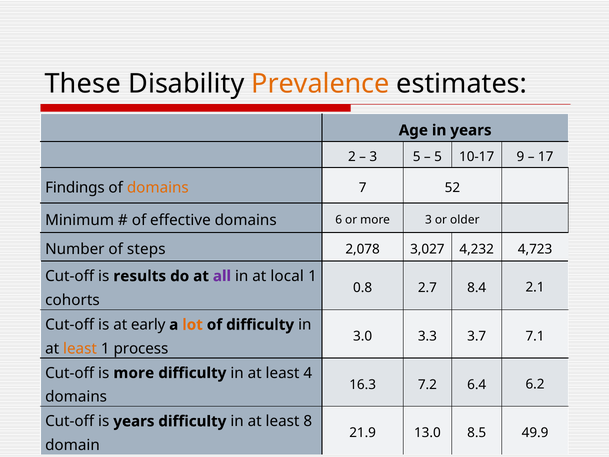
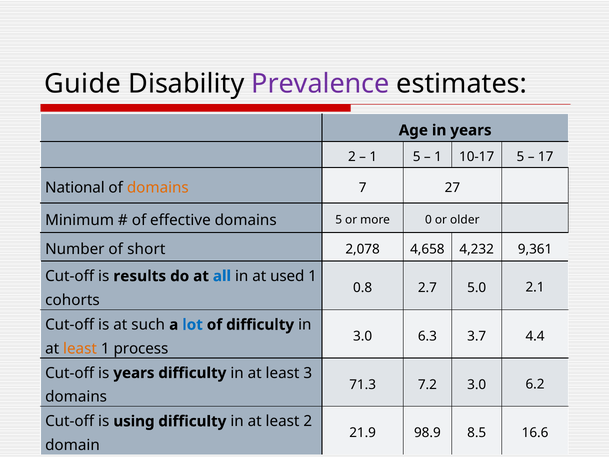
These: These -> Guide (83, 84)
Prevalence colour: orange -> purple (320, 84)
3: 3 -> 1 (373, 157)
5: 5 -> 1 (438, 157)
10-17 9: 9 -> 5 (520, 157)
Findings: Findings -> National (75, 188)
52: 52 -> 27 (452, 188)
domains 6: 6 -> 5 (339, 220)
more 3: 3 -> 0 (428, 220)
steps: steps -> short (146, 249)
3,027: 3,027 -> 4,658 (427, 249)
4,723: 4,723 -> 9,361 (535, 249)
all colour: purple -> blue (222, 276)
local: local -> used (287, 276)
8.4: 8.4 -> 5.0 (477, 288)
early: early -> such (148, 325)
lot colour: orange -> blue (193, 325)
3.3: 3.3 -> 6.3 (427, 336)
7.1: 7.1 -> 4.4 (535, 336)
is more: more -> years (134, 373)
4: 4 -> 3 (308, 373)
16.3: 16.3 -> 71.3 (363, 384)
7.2 6.4: 6.4 -> 3.0 (477, 384)
is years: years -> using (134, 421)
least 8: 8 -> 2 (308, 421)
13.0: 13.0 -> 98.9 (427, 433)
49.9: 49.9 -> 16.6 (535, 432)
